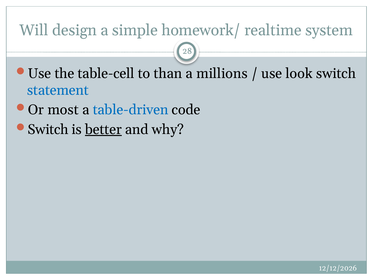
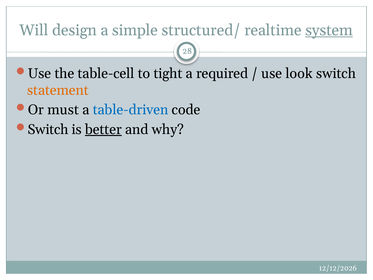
homework/: homework/ -> structured/ (201, 30)
system underline: none -> present (329, 30)
than: than -> tight (168, 73)
millions: millions -> required (222, 73)
statement colour: blue -> orange (58, 90)
most: most -> must (63, 110)
